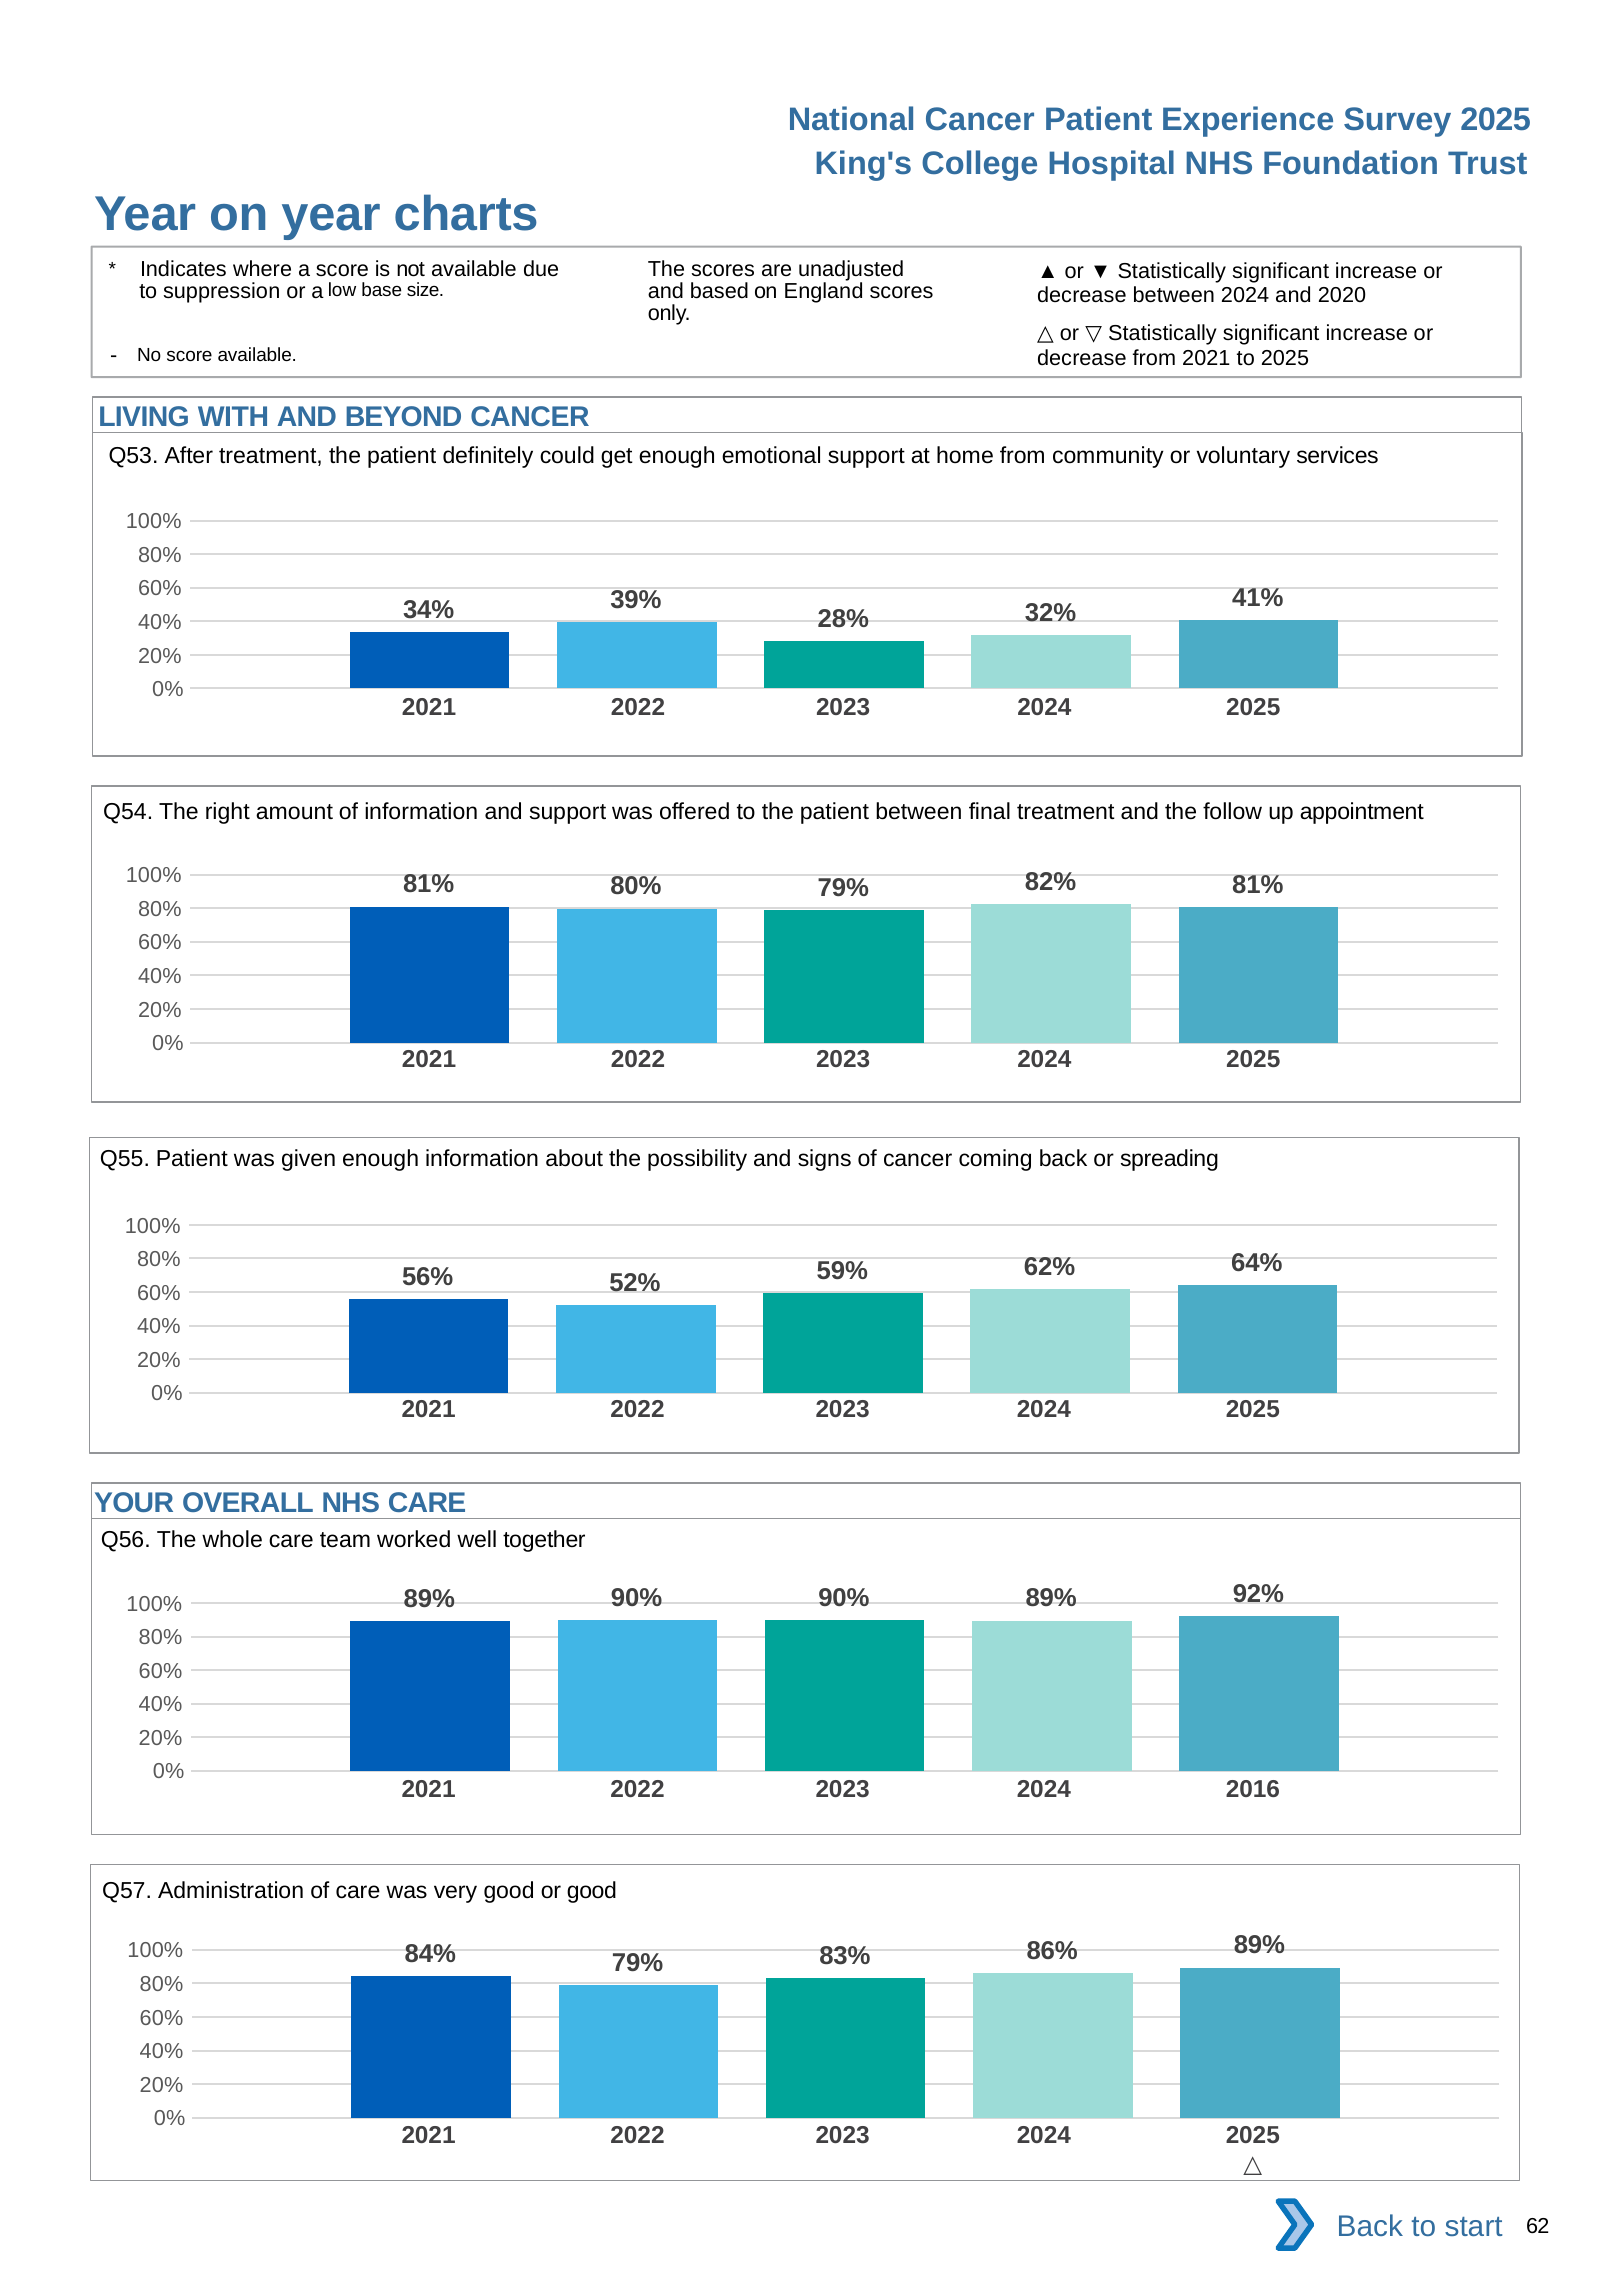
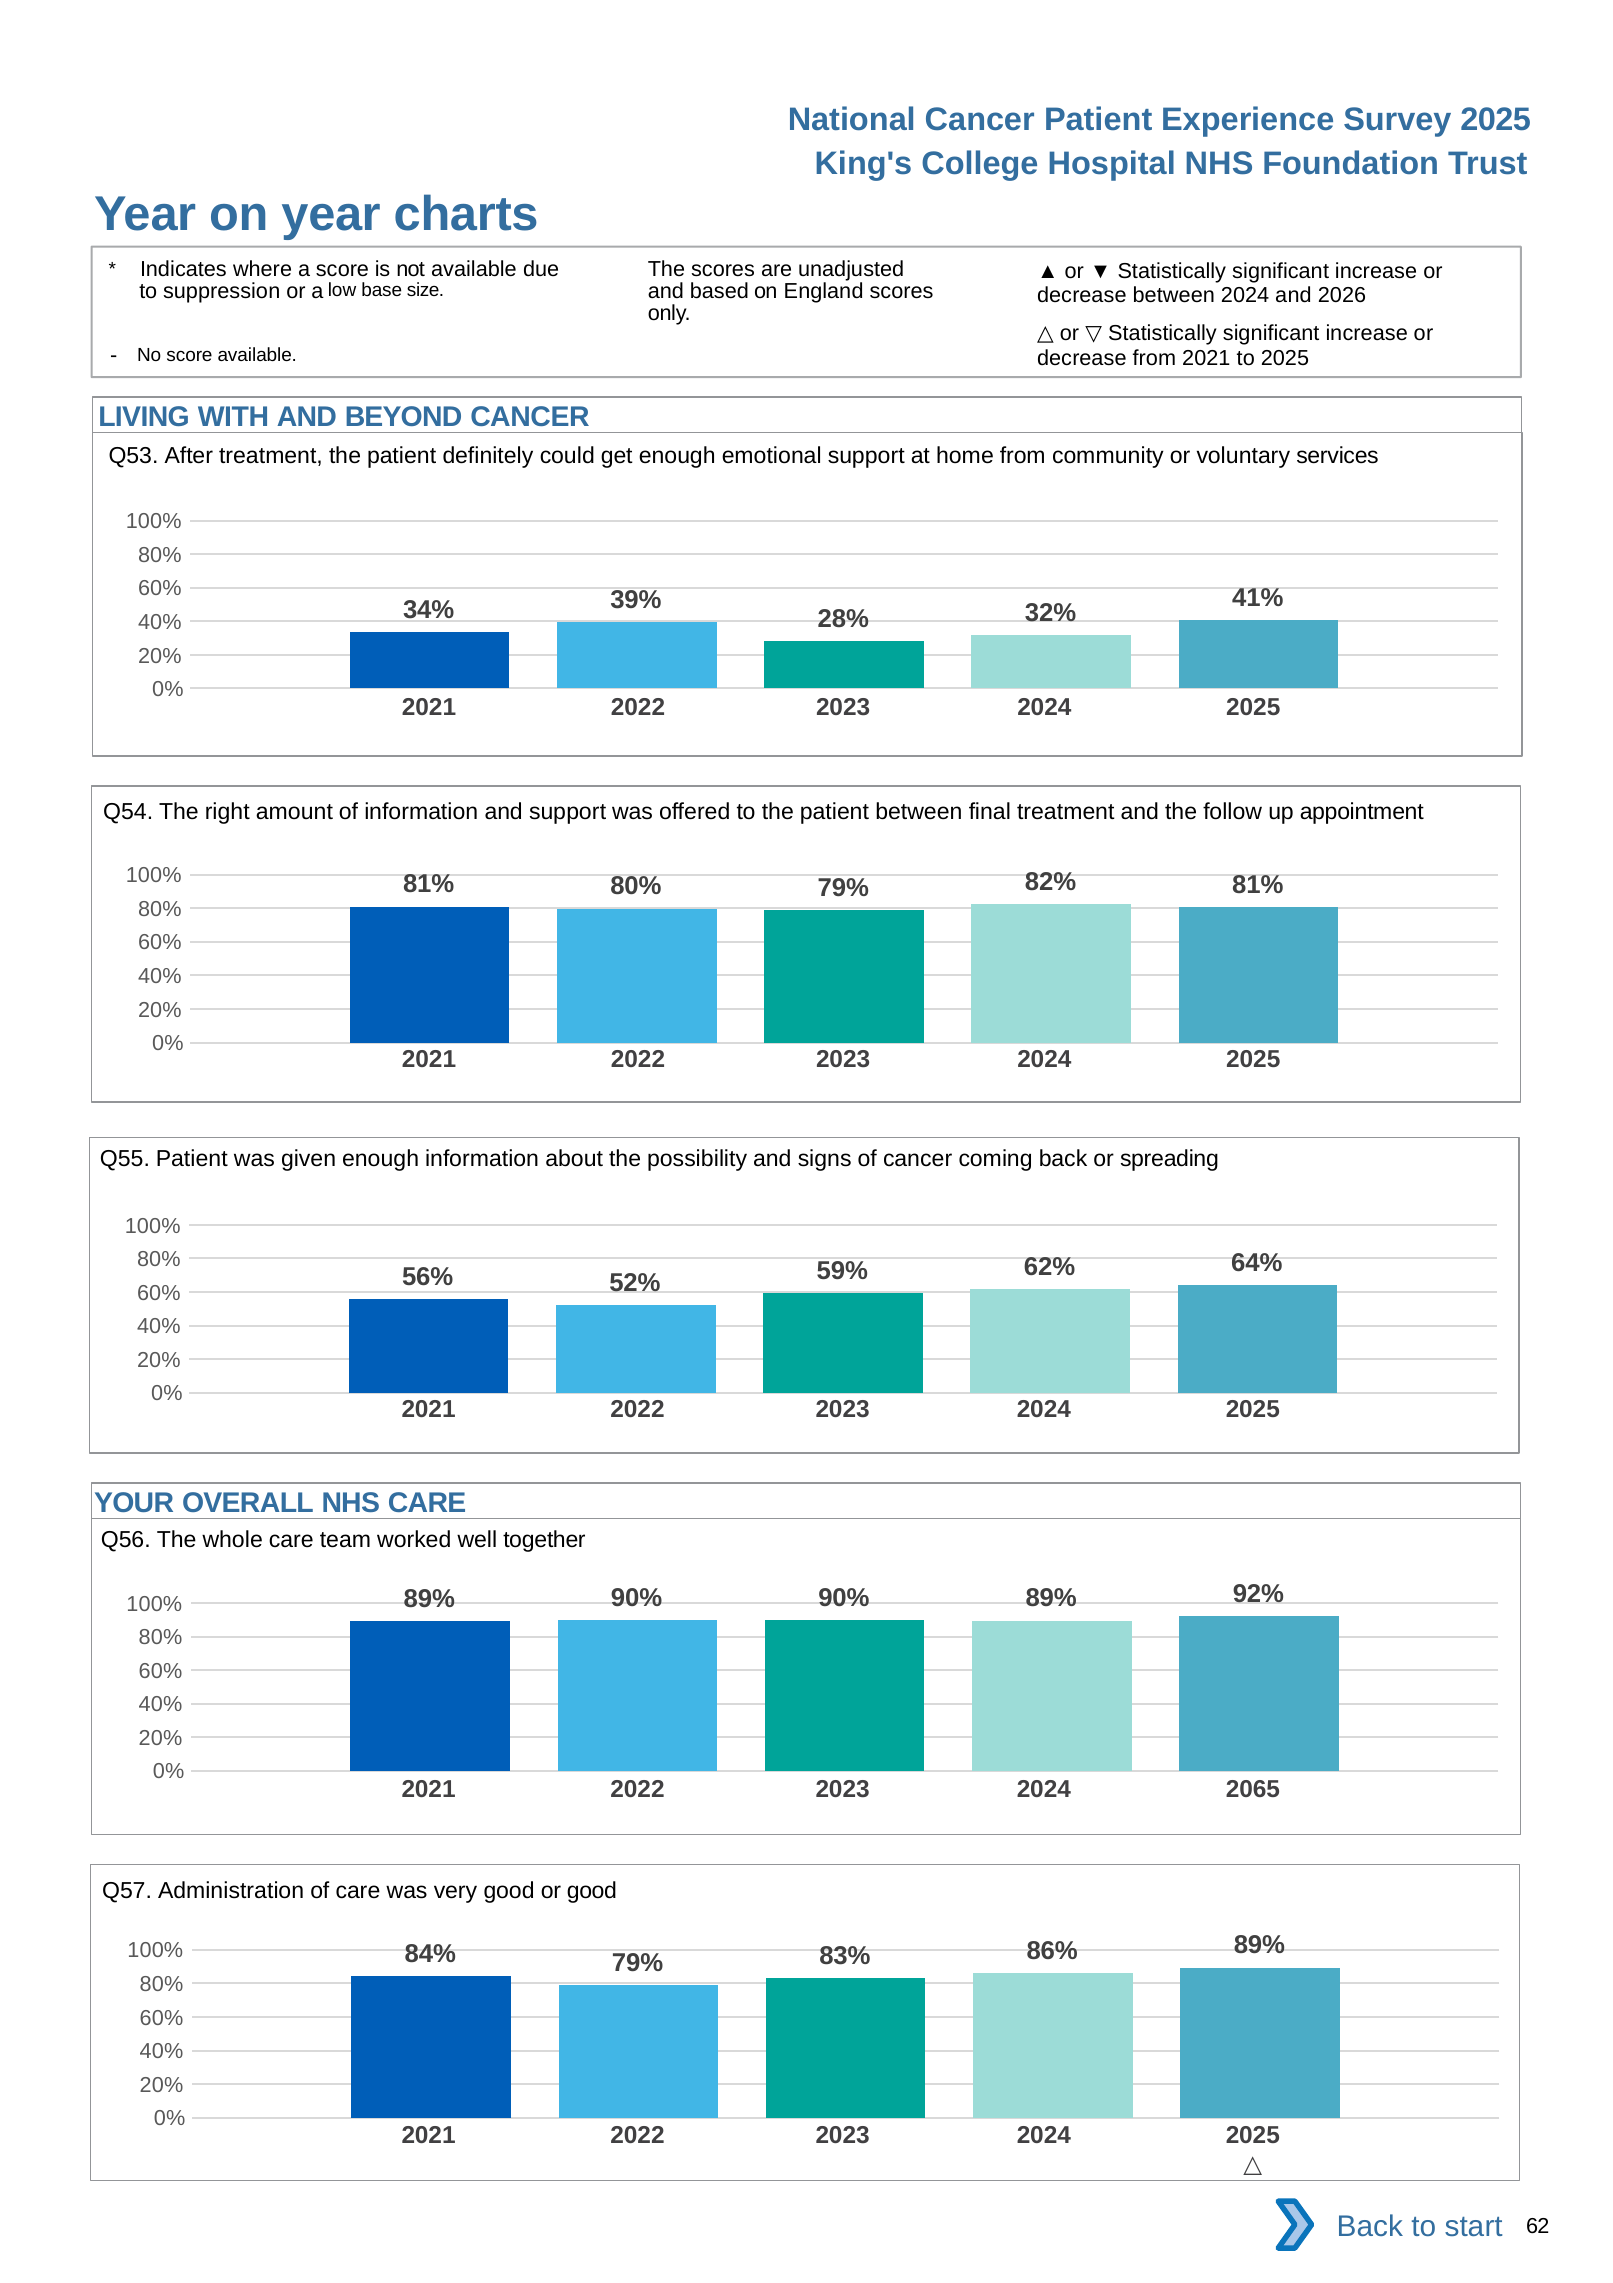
2020: 2020 -> 2026 (1342, 296)
2016: 2016 -> 2065 (1253, 1789)
